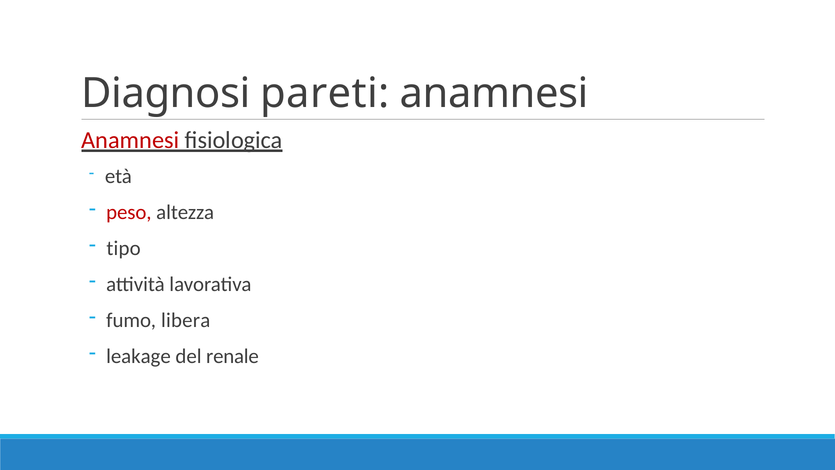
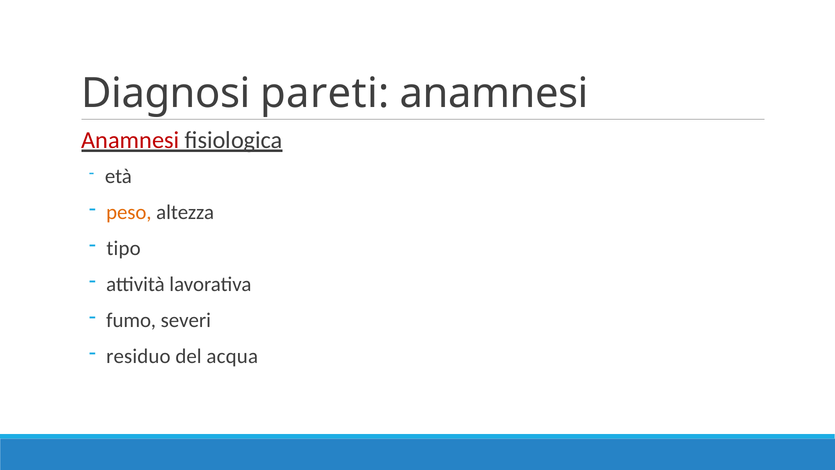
peso colour: red -> orange (129, 212)
libera: libera -> severi (186, 320)
leakage: leakage -> residuo (138, 356)
renale: renale -> acqua (232, 356)
